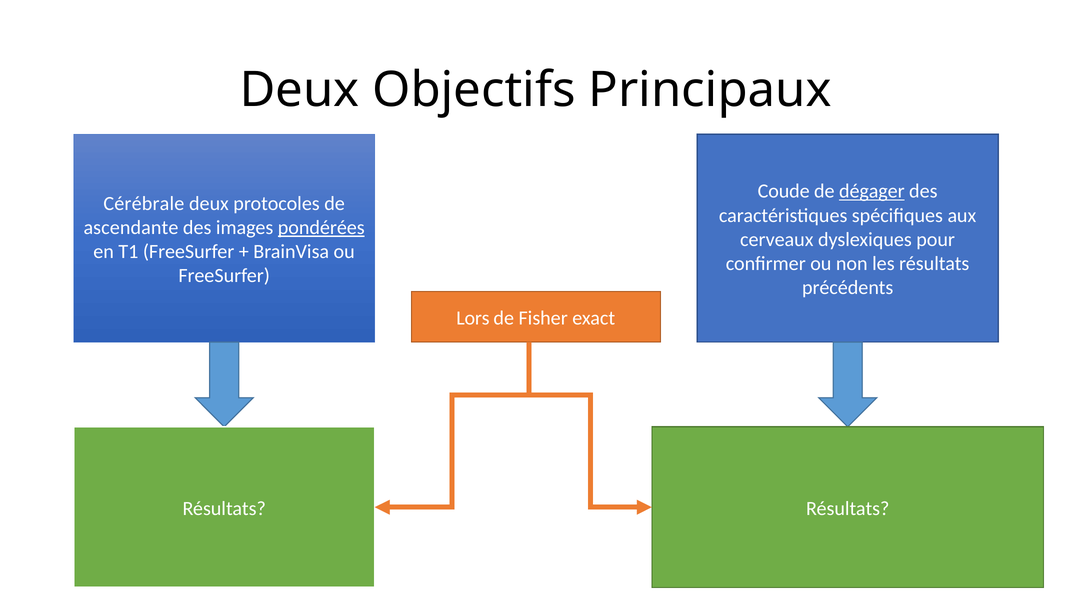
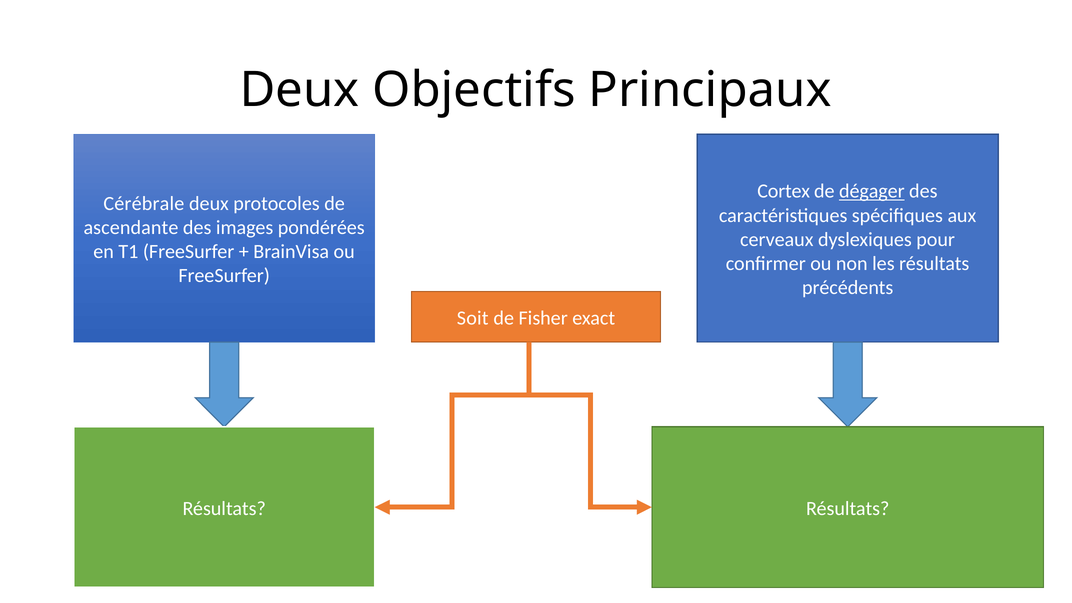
Coude: Coude -> Cortex (784, 191)
pondérées underline: present -> none (321, 228)
Lors: Lors -> Soit (473, 318)
